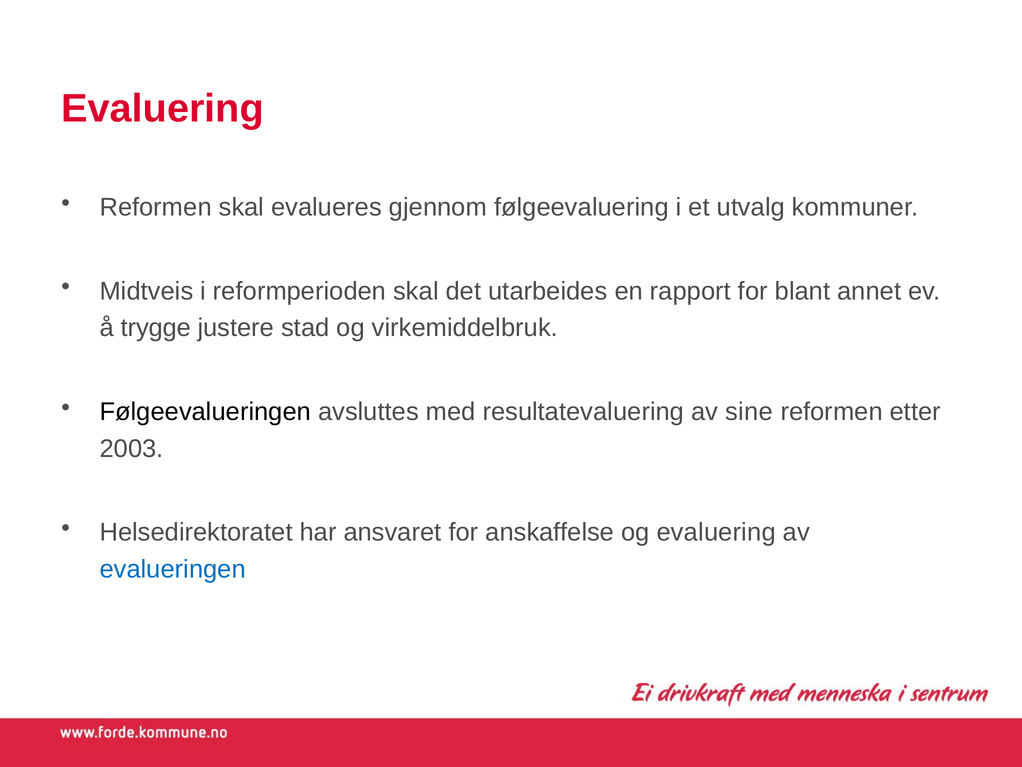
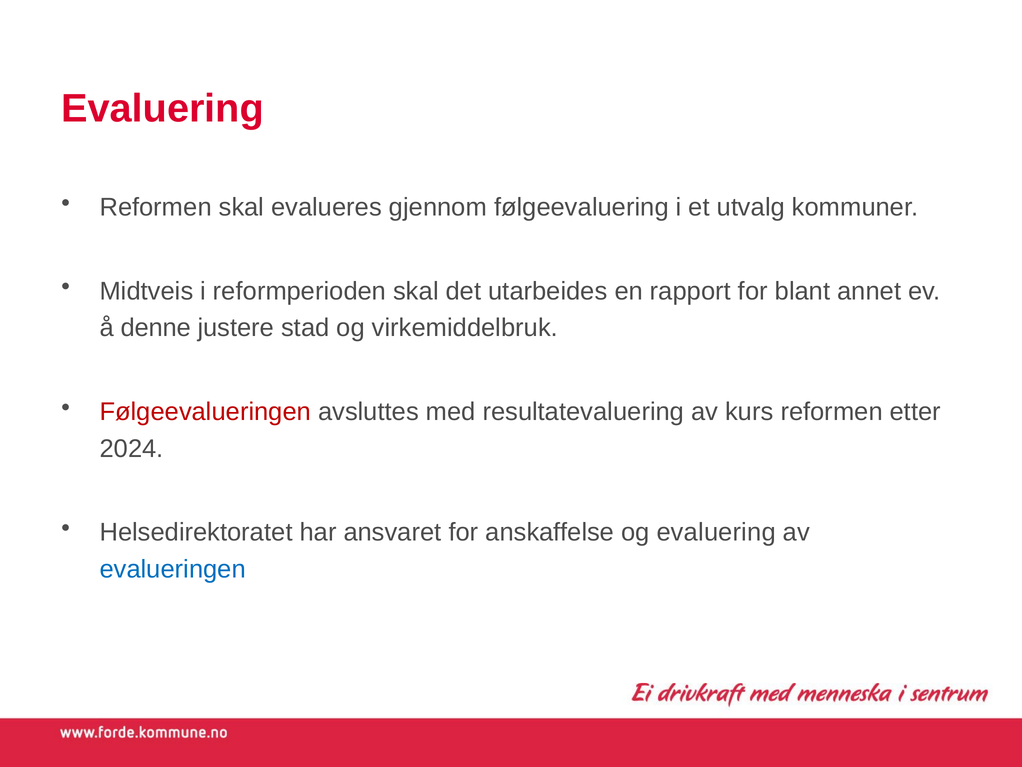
trygge: trygge -> denne (156, 328)
Følgeevalueringen colour: black -> red (205, 412)
sine: sine -> kurs (749, 412)
2003: 2003 -> 2024 (132, 448)
